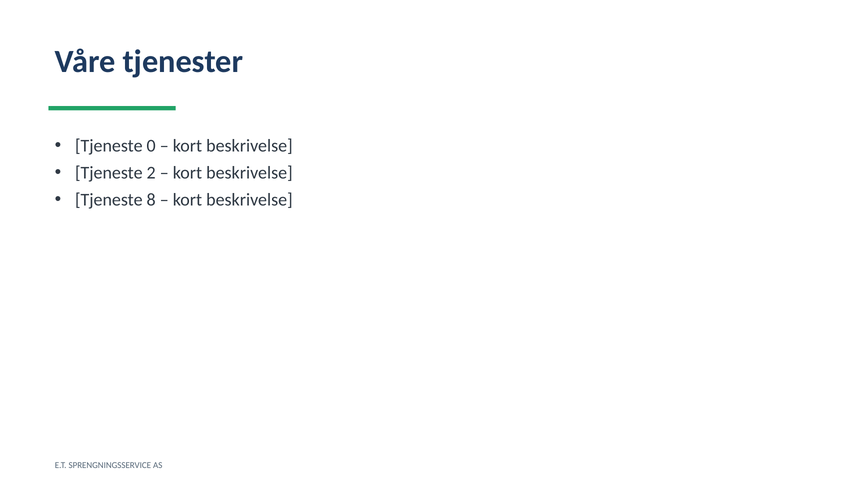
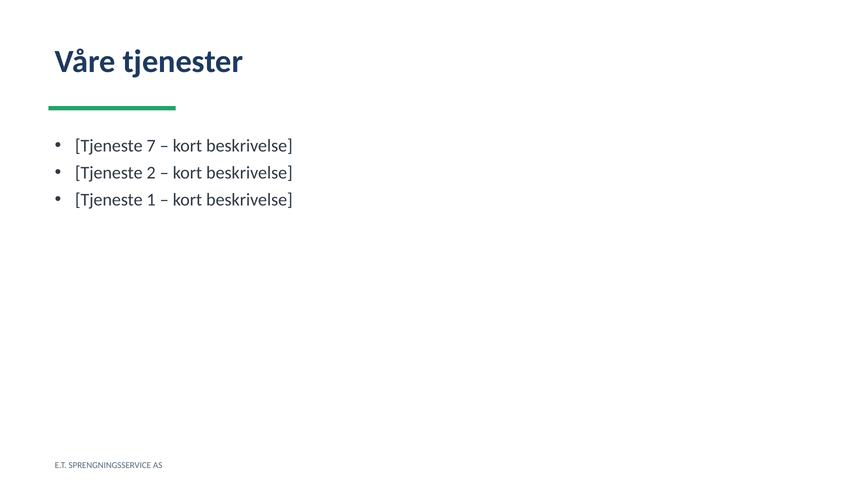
0: 0 -> 7 (151, 146)
8: 8 -> 1 (151, 200)
